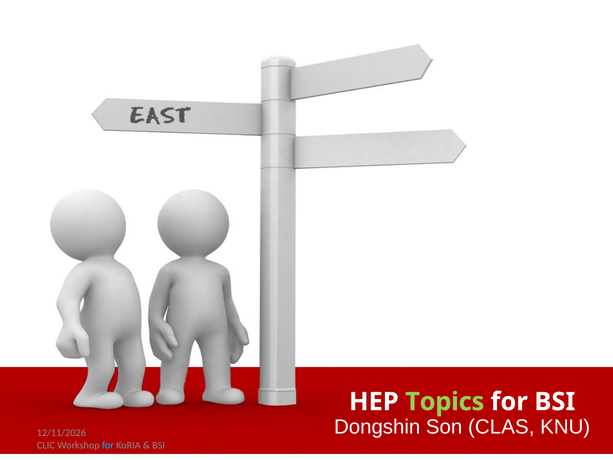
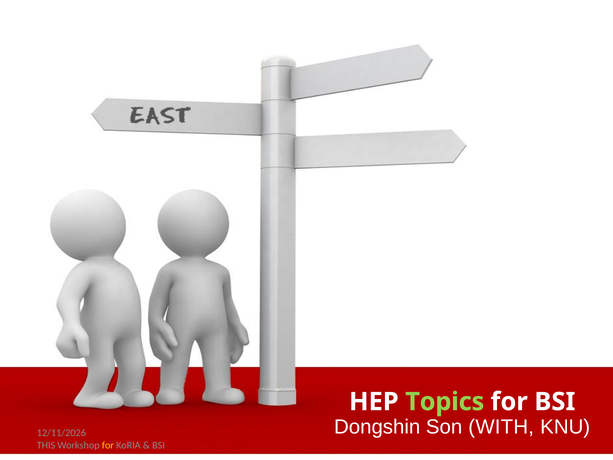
CLAS: CLAS -> WITH (501, 427)
CLIC: CLIC -> THIS (46, 445)
for colour: light blue -> yellow (108, 445)
